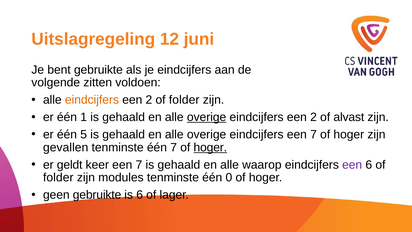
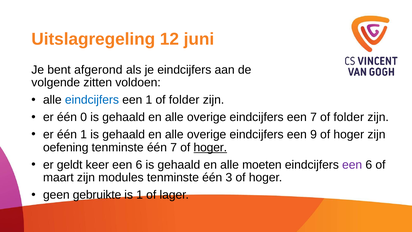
bent gebruikte: gebruikte -> afgerond (98, 70)
eindcijfers colour: orange -> blue (92, 100)
2: 2 -> 1 (149, 100)
1: 1 -> 0 (84, 117)
overige underline: present -> none (207, 117)
2: 2 -> 7 (314, 117)
alvast: alvast -> folder (349, 117)
één 5: 5 -> 1 (84, 134)
eindcijfers een 7: 7 -> 9 (314, 134)
gevallen: gevallen -> oefening (66, 147)
keer een 7: 7 -> 6 (139, 165)
waarop: waarop -> moeten (262, 165)
folder: folder -> maart (58, 178)
0: 0 -> 3 (229, 178)
is 6: 6 -> 1 (140, 195)
